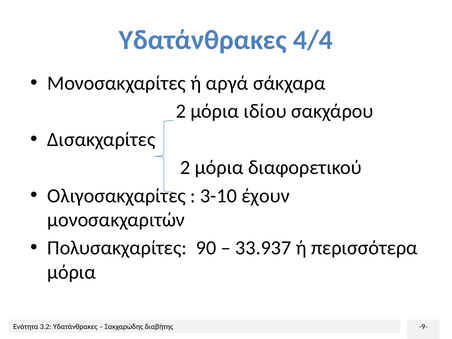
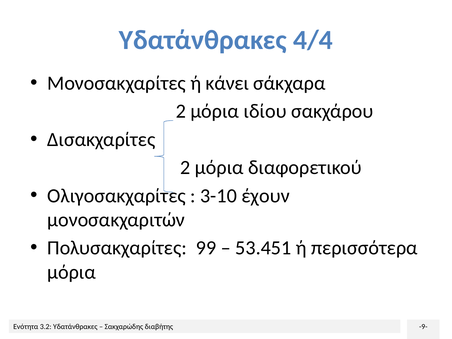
αργά: αργά -> κάνει (227, 83)
90: 90 -> 99 (206, 248)
33.937: 33.937 -> 53.451 (263, 248)
